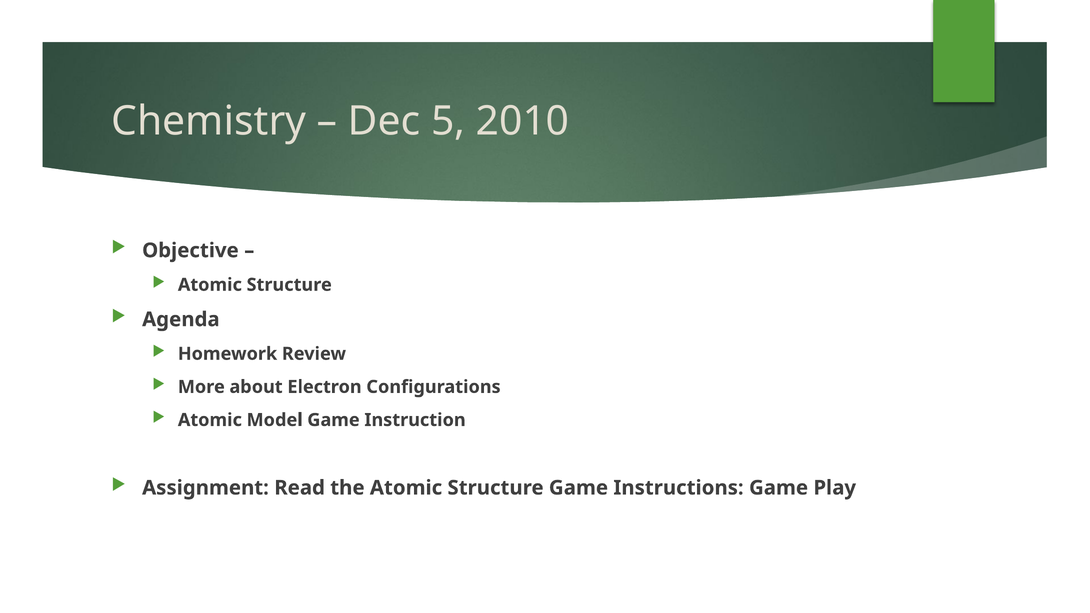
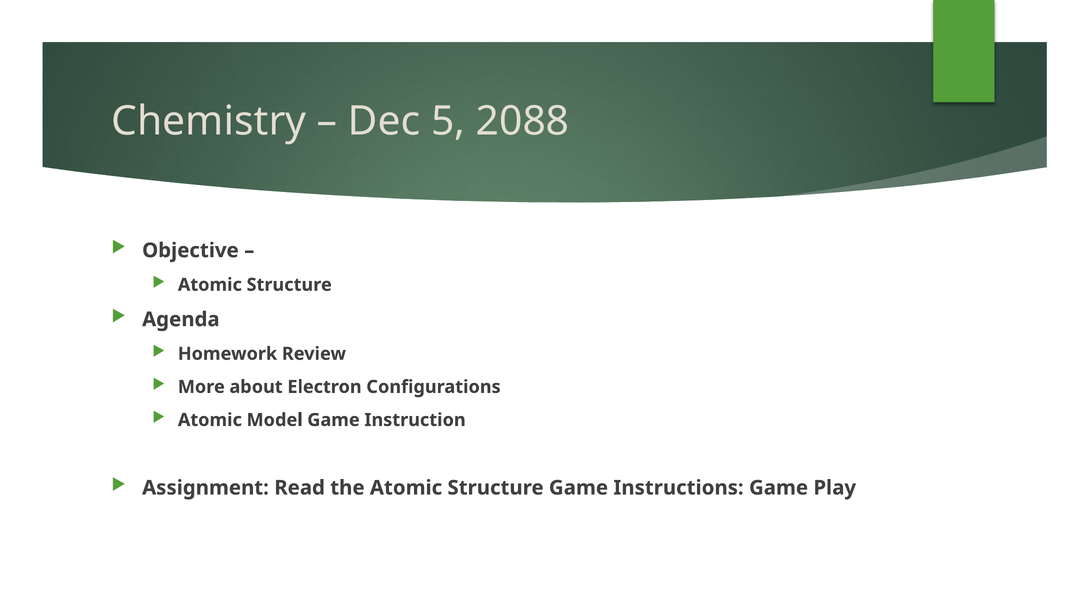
2010: 2010 -> 2088 (523, 121)
